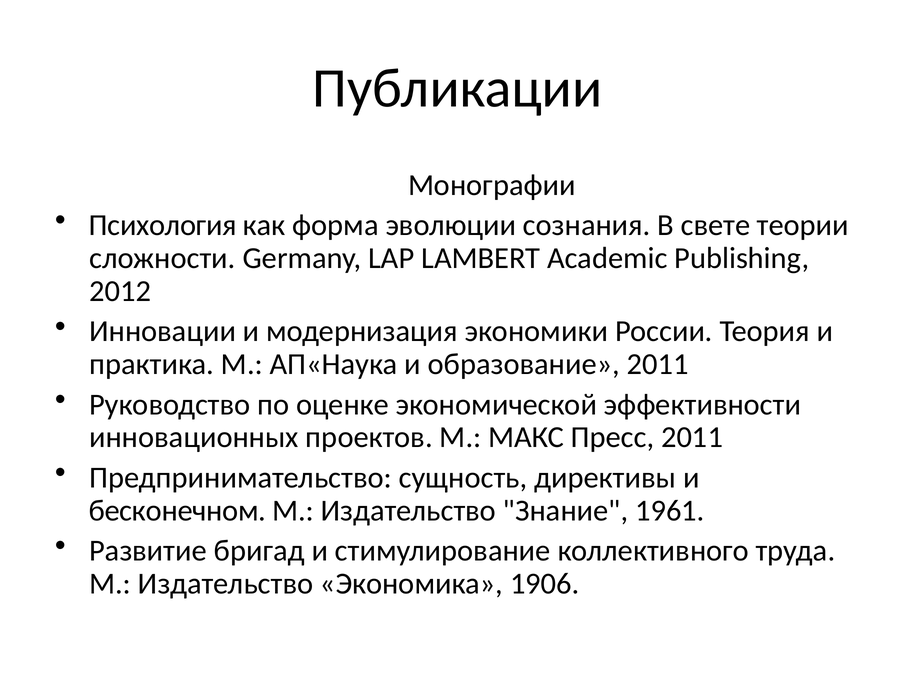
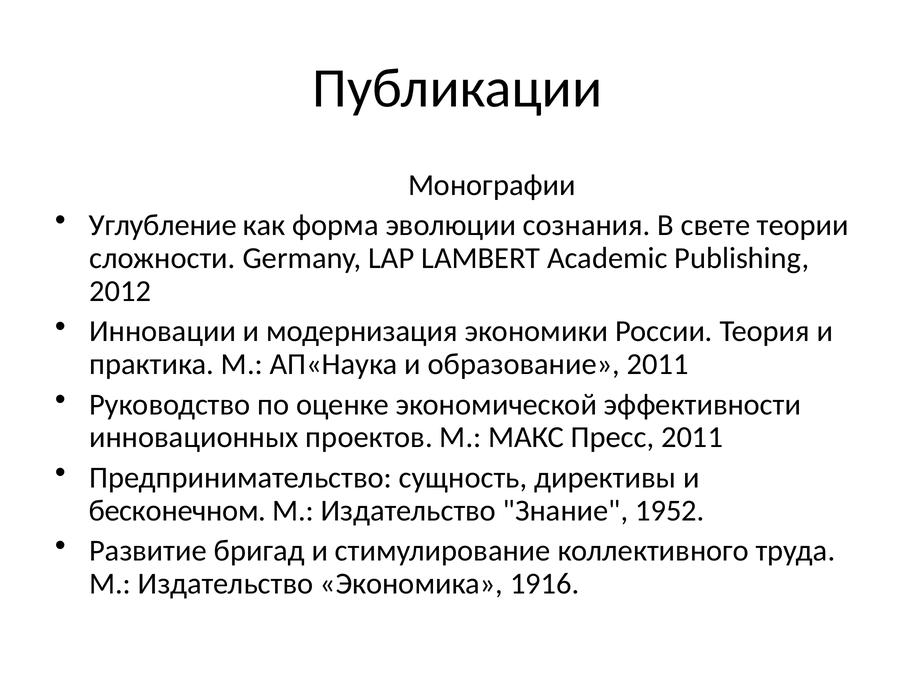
Психология: Психология -> Углубление (163, 225)
1961: 1961 -> 1952 (670, 511)
1906: 1906 -> 1916 (545, 584)
